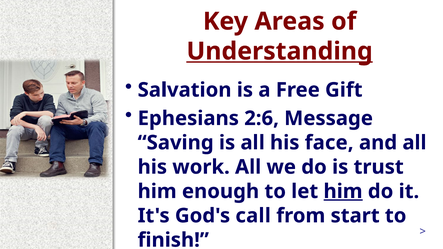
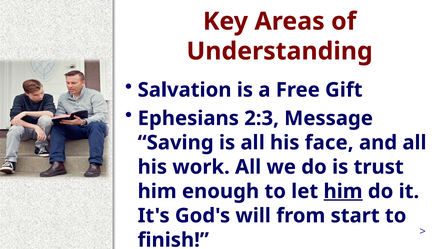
Understanding underline: present -> none (280, 51)
2:6: 2:6 -> 2:3 (262, 118)
call: call -> will (253, 216)
